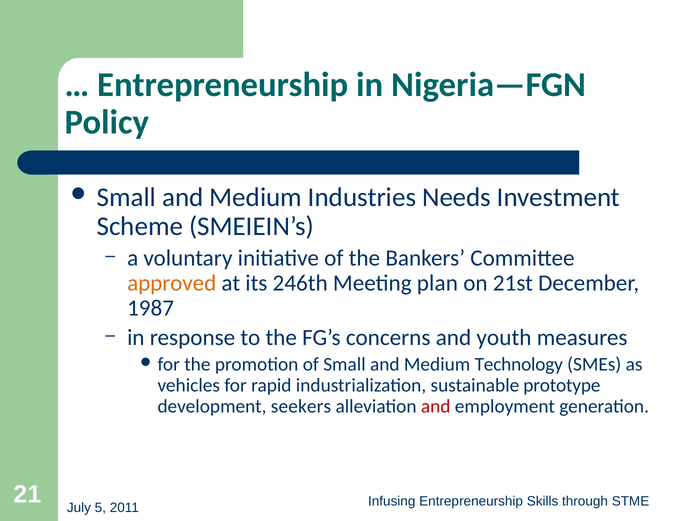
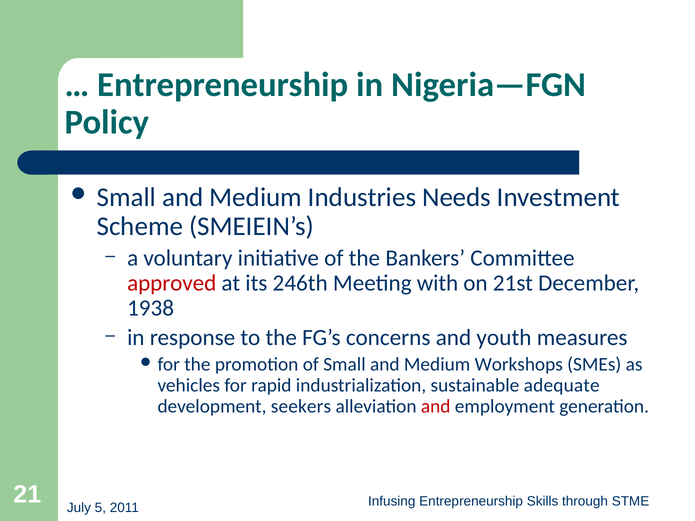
approved colour: orange -> red (172, 283)
plan: plan -> with (438, 283)
1987: 1987 -> 1938 (151, 308)
Technology: Technology -> Workshops (519, 365)
prototype: prototype -> adequate (562, 386)
